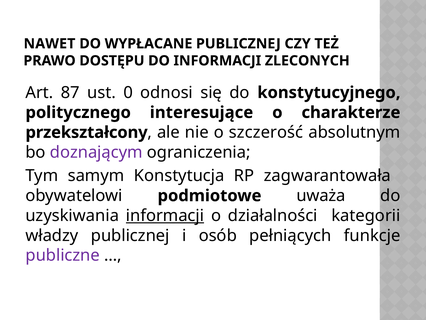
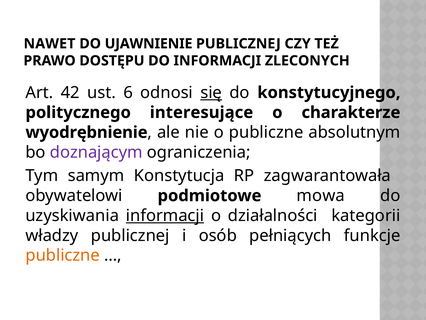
WYPŁACANE: WYPŁACANE -> UJAWNIENIE (149, 44)
87: 87 -> 42 (70, 92)
0: 0 -> 6 (128, 92)
się underline: none -> present (211, 92)
przekształcony: przekształcony -> wyodrębnienie (87, 132)
o szczerość: szczerość -> publiczne (266, 132)
uważa: uważa -> mowa (321, 195)
publiczne colour: purple -> orange (63, 255)
